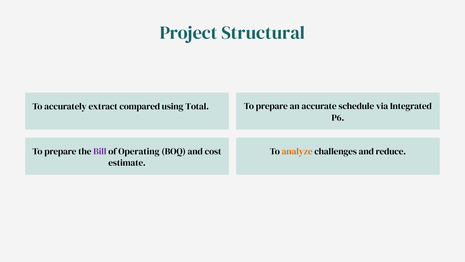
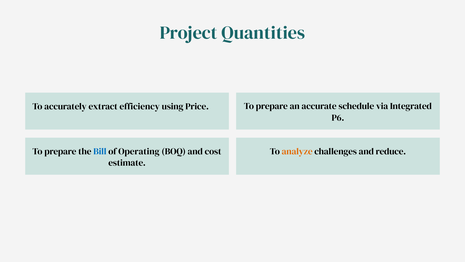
Structural: Structural -> Quantities (263, 33)
compared: compared -> efficiency (140, 106)
Total: Total -> Price (197, 106)
Bill colour: purple -> blue (100, 151)
